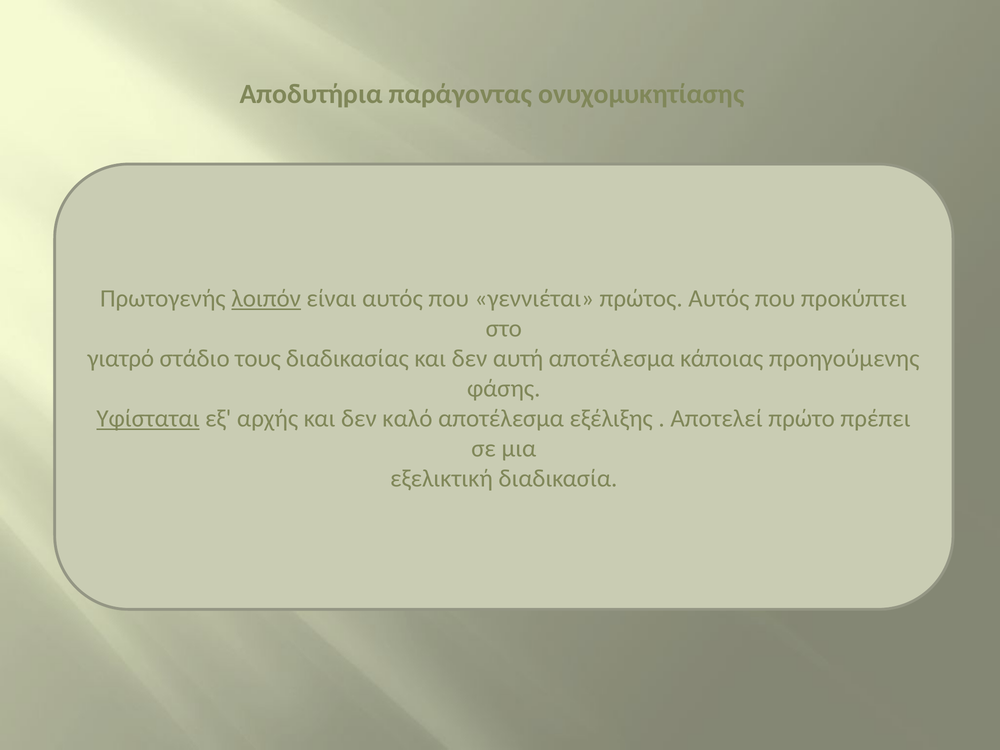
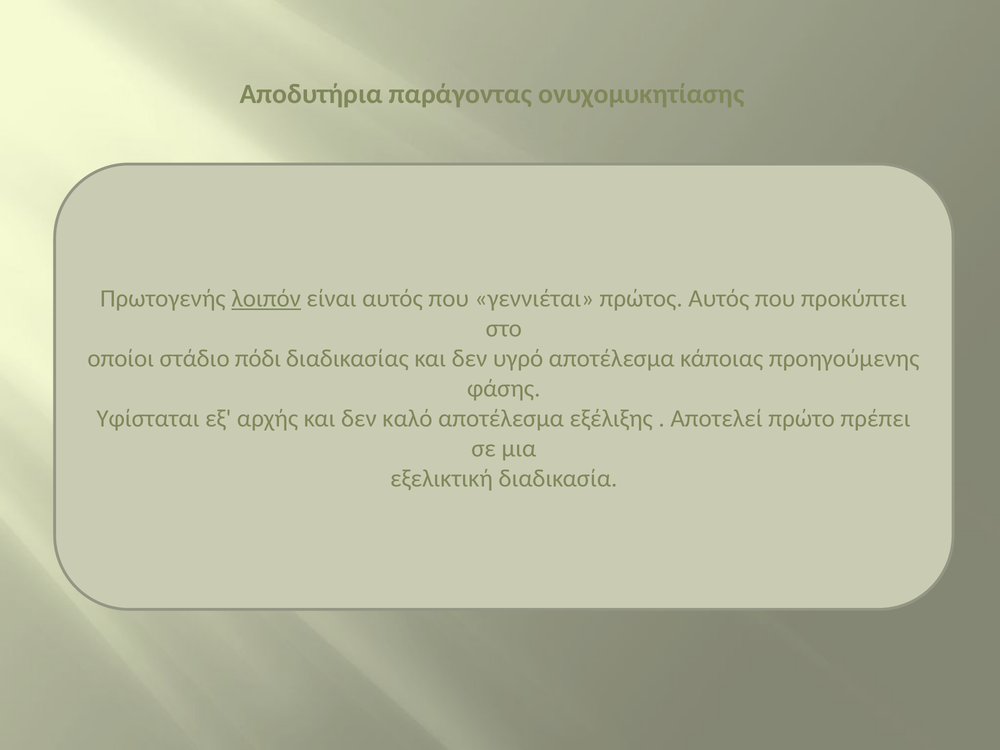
γιατρό: γιατρό -> οποίοι (121, 358)
τους: τους -> πόδι (258, 358)
αυτή: αυτή -> υγρό (518, 358)
Υφίσταται underline: present -> none (148, 418)
